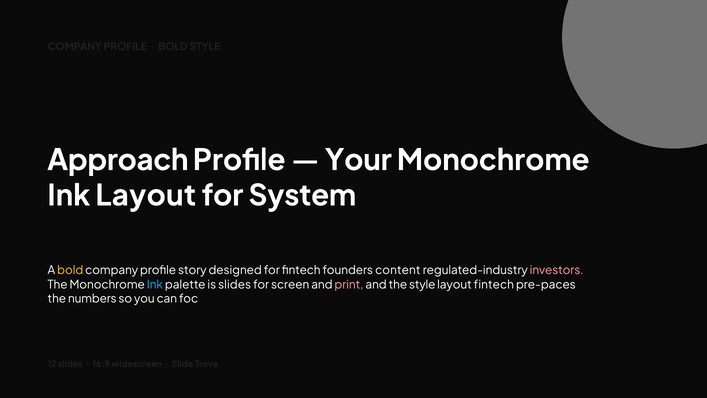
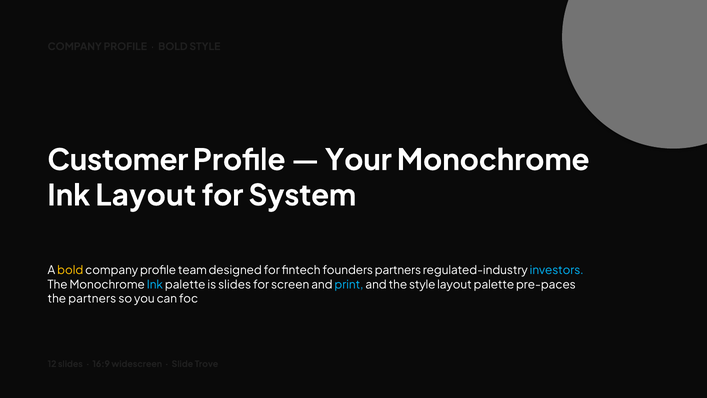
Approach: Approach -> Customer (118, 160)
story: story -> team (192, 270)
founders content: content -> partners (398, 270)
investors colour: pink -> light blue (557, 270)
print colour: pink -> light blue (349, 284)
layout fintech: fintech -> palette (494, 284)
the numbers: numbers -> partners (92, 299)
